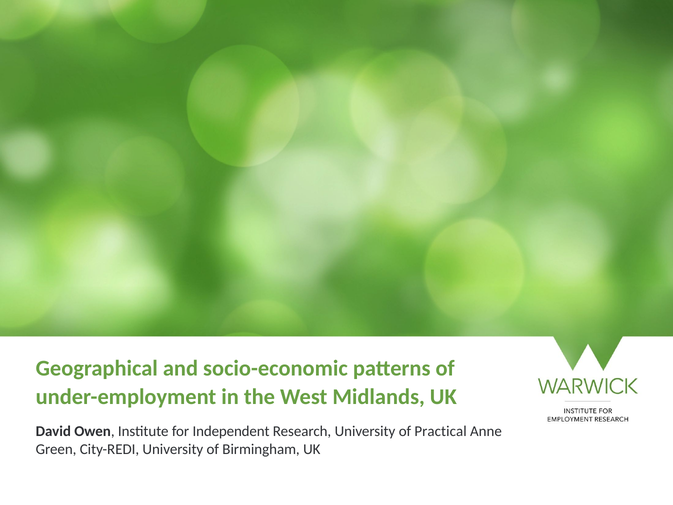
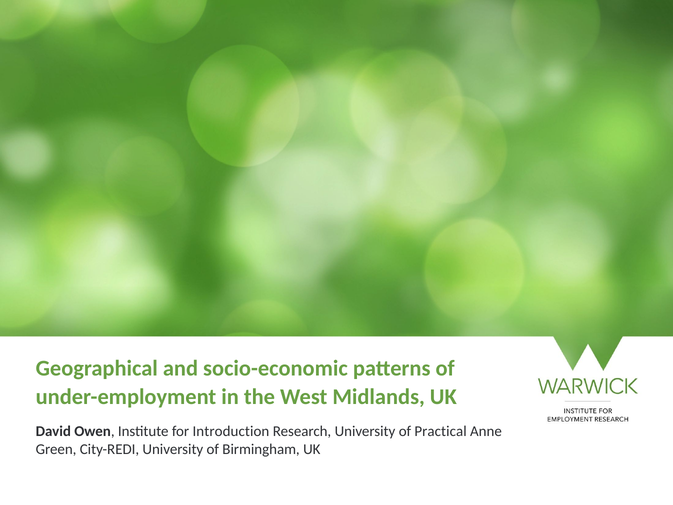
Independent: Independent -> Introduction (231, 431)
